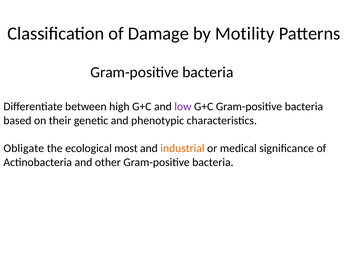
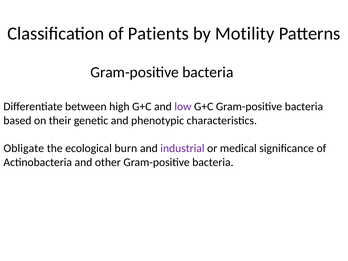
Damage: Damage -> Patients (158, 33)
most: most -> burn (126, 148)
industrial colour: orange -> purple (182, 148)
